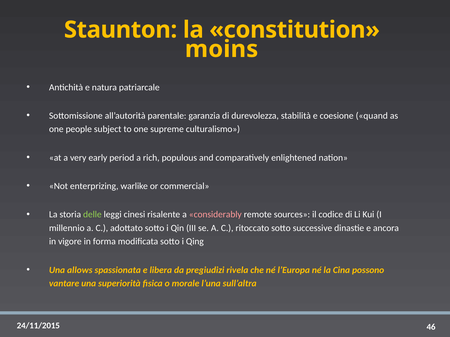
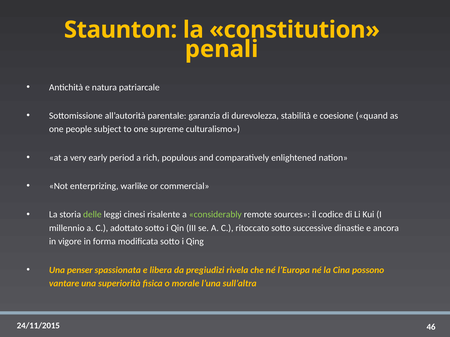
moins: moins -> penali (222, 49)
considerably colour: pink -> light green (215, 215)
allows: allows -> penser (80, 270)
